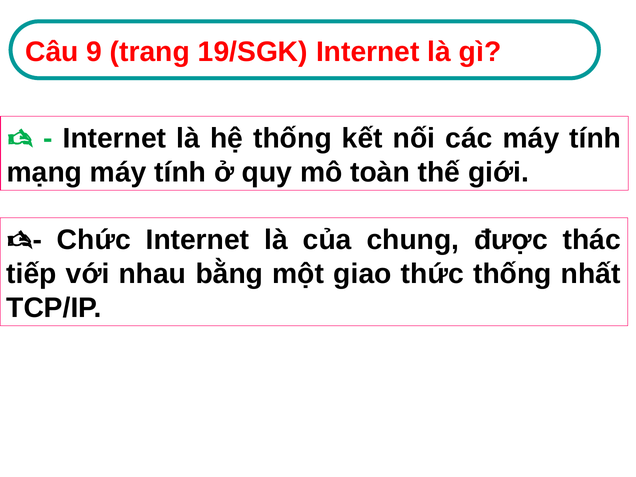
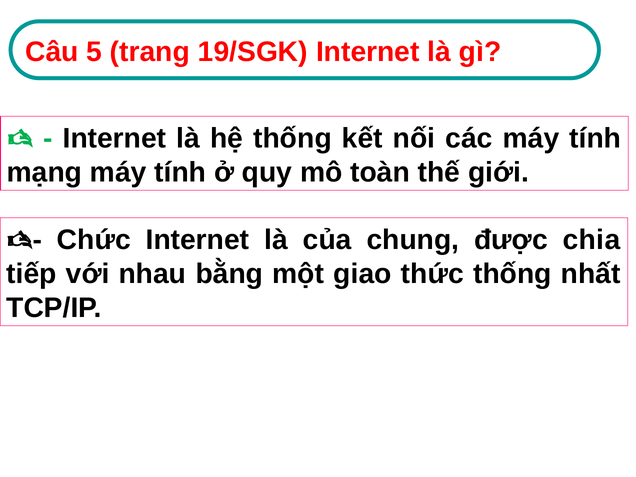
9: 9 -> 5 (94, 52)
thác: thác -> chia (592, 240)
